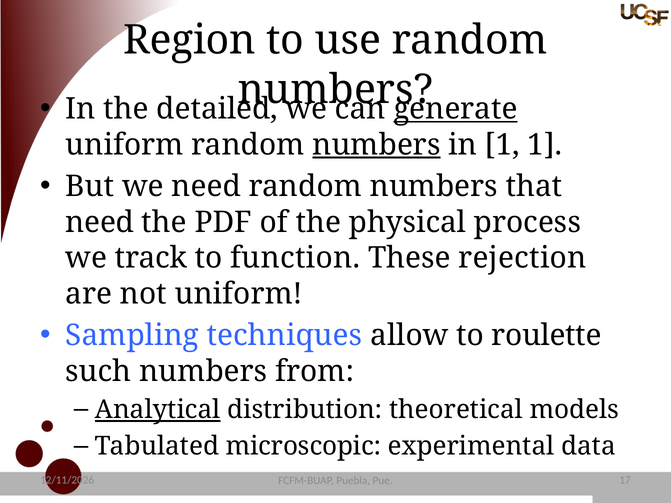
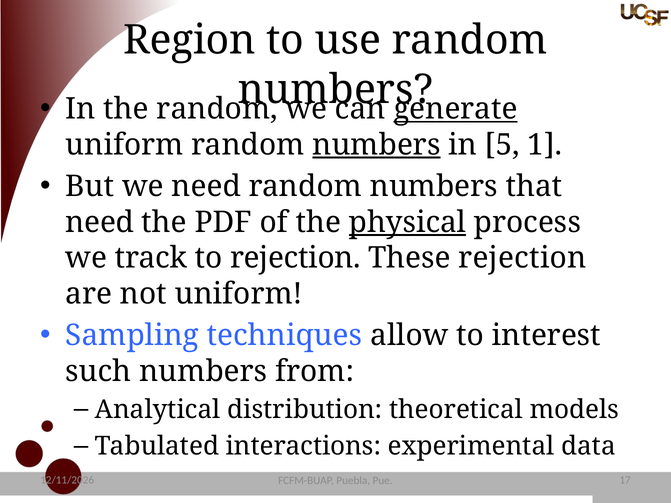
the detailed: detailed -> random (217, 109)
in 1: 1 -> 5 (502, 145)
physical underline: none -> present (407, 222)
to function: function -> rejection (295, 258)
roulette: roulette -> interest (546, 336)
Analytical underline: present -> none (158, 410)
microscopic: microscopic -> interactions (303, 447)
